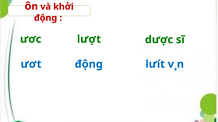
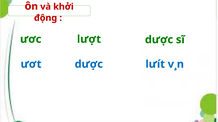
động: động -> dược (89, 64)
